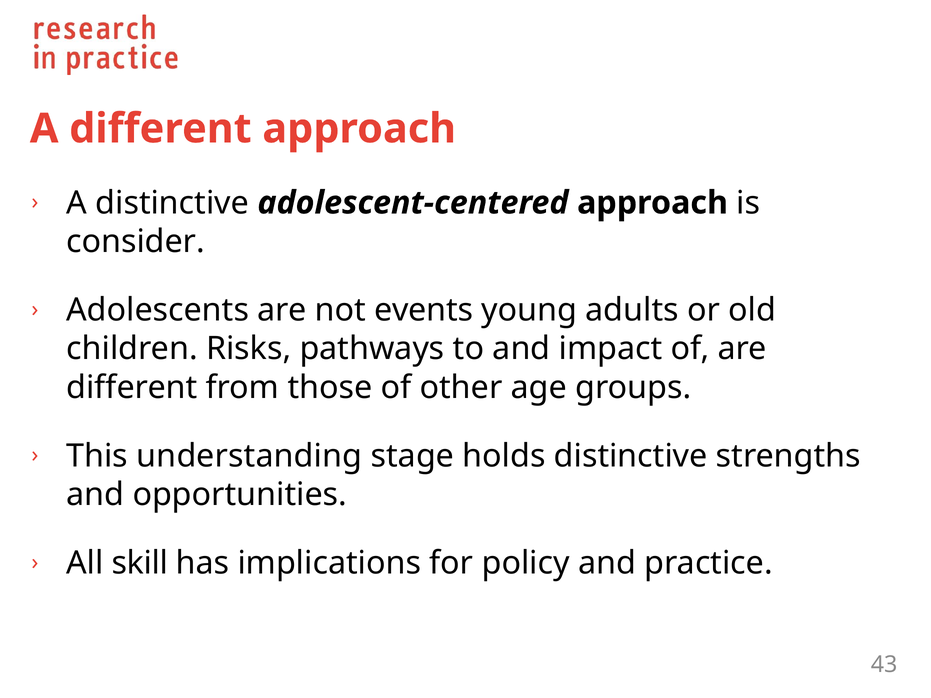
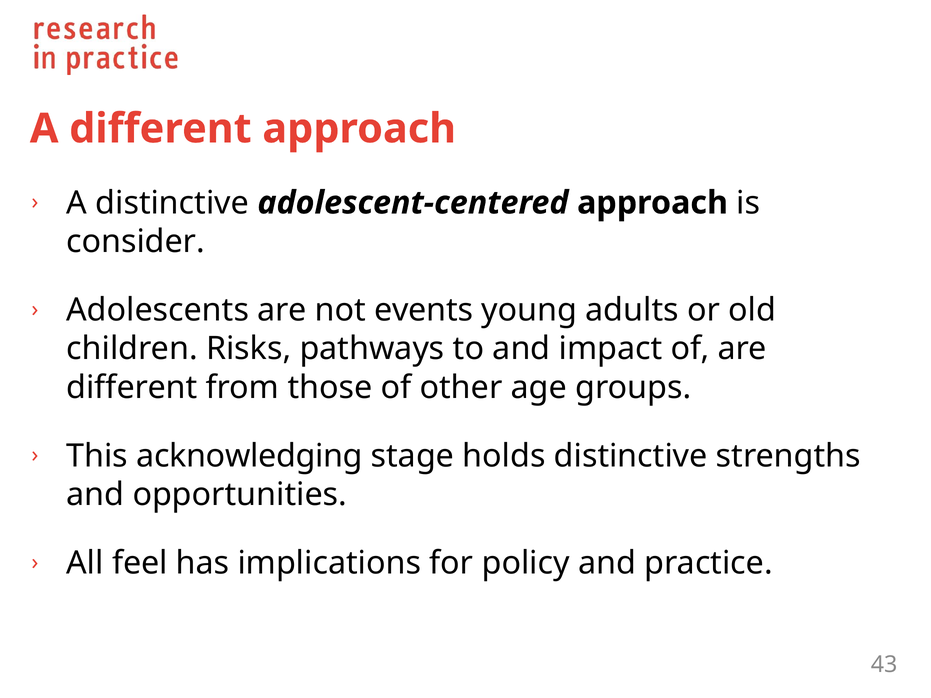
understanding: understanding -> acknowledging (250, 456)
skill: skill -> feel (140, 563)
